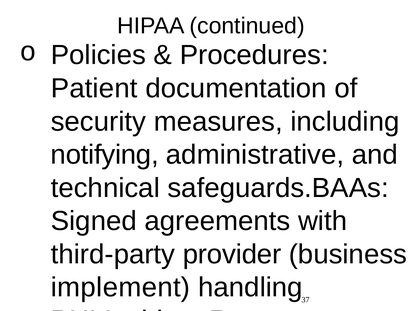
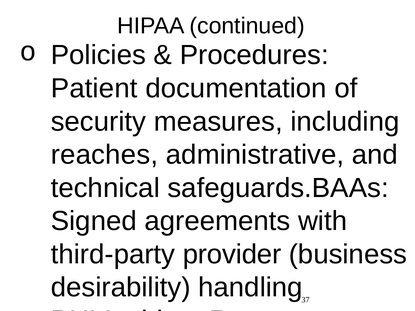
notifying: notifying -> reaches (104, 155)
implement: implement -> desirability (121, 288)
